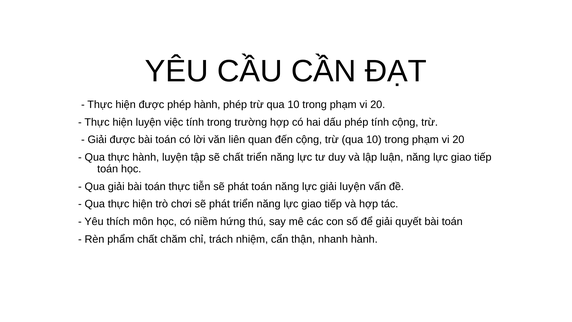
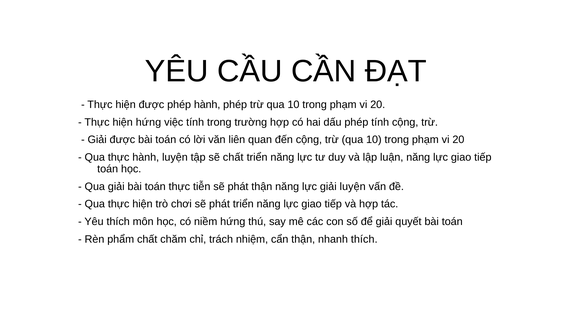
hiện luyện: luyện -> hứng (148, 122)
phát toán: toán -> thận (262, 186)
nhanh hành: hành -> thích (364, 239)
